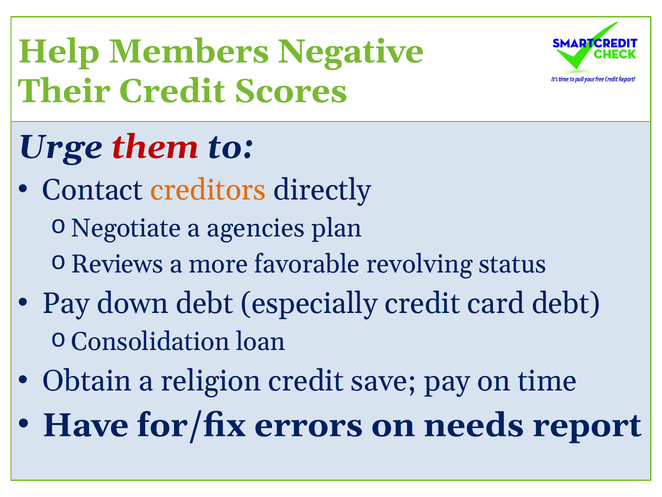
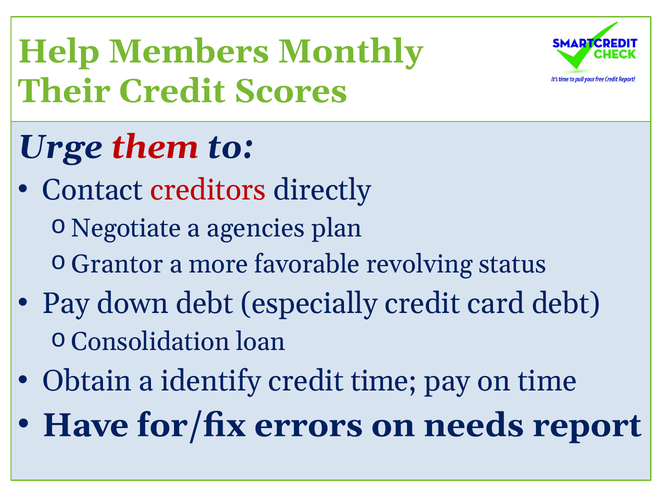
Negative: Negative -> Monthly (350, 51)
creditors colour: orange -> red (208, 190)
Reviews: Reviews -> Grantor (117, 264)
religion: religion -> identify (211, 380)
credit save: save -> time (384, 380)
